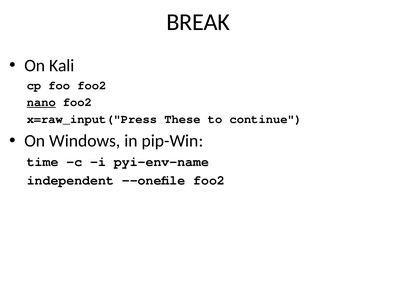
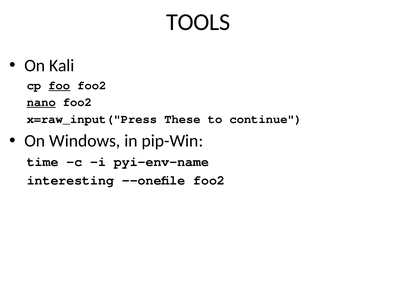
BREAK: BREAK -> TOOLS (198, 22)
foo underline: none -> present (59, 85)
independent: independent -> interesting (70, 180)
